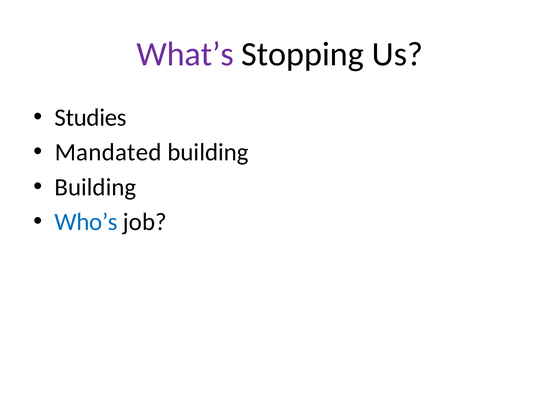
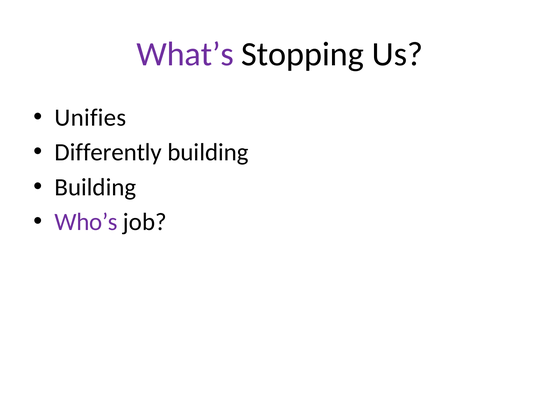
Studies: Studies -> Unifies (90, 117)
Mandated: Mandated -> Differently (108, 152)
Who’s colour: blue -> purple (86, 222)
